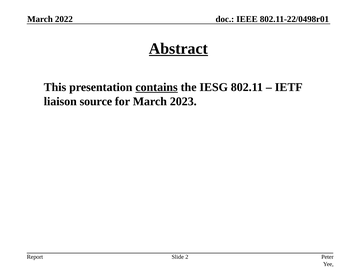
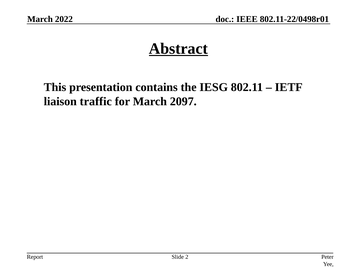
contains underline: present -> none (157, 87)
source: source -> traffic (96, 101)
2023: 2023 -> 2097 (183, 101)
